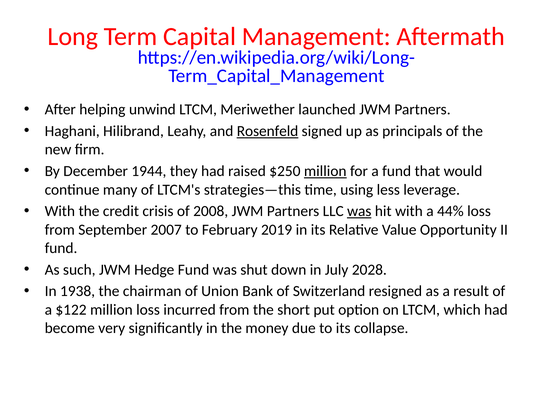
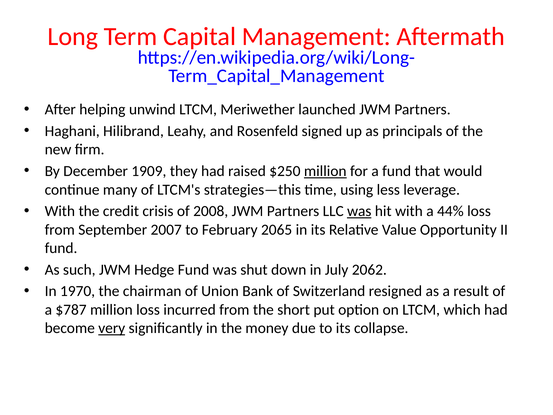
Rosenfeld underline: present -> none (268, 131)
1944: 1944 -> 1909 (149, 171)
2019: 2019 -> 2065 (277, 229)
2028: 2028 -> 2062 (369, 269)
1938: 1938 -> 1970 (78, 291)
$122: $122 -> $787 (71, 309)
very underline: none -> present (112, 328)
